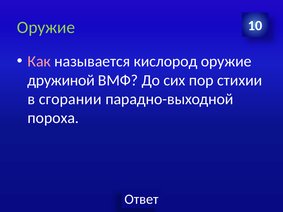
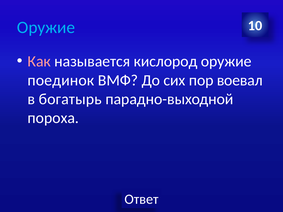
Оружие colour: light green -> light blue (46, 27)
дружиной: дружиной -> поединок (61, 80)
стихии: стихии -> воевал (240, 80)
сгорании: сгорании -> богатырь (70, 99)
